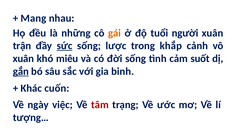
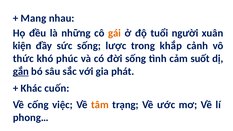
trận: trận -> kiện (22, 46)
sức underline: present -> none (65, 46)
xuân: xuân -> thức (23, 59)
miêu: miêu -> phúc (67, 59)
binh: binh -> phát (123, 71)
ngày: ngày -> cống (38, 105)
tâm colour: red -> orange (100, 105)
tượng…: tượng… -> phong… (31, 118)
